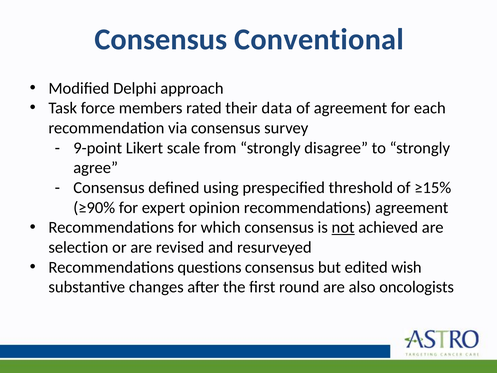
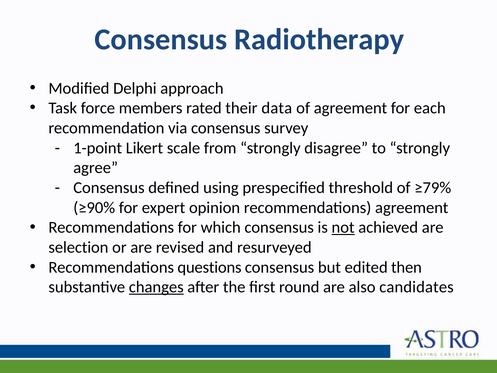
Conventional: Conventional -> Radiotherapy (319, 39)
9-point: 9-point -> 1-point (98, 148)
≥15%: ≥15% -> ≥79% (433, 188)
wish: wish -> then (406, 267)
changes underline: none -> present (156, 287)
oncologists: oncologists -> candidates (416, 287)
